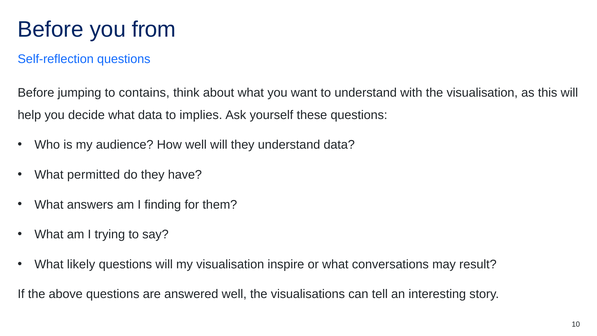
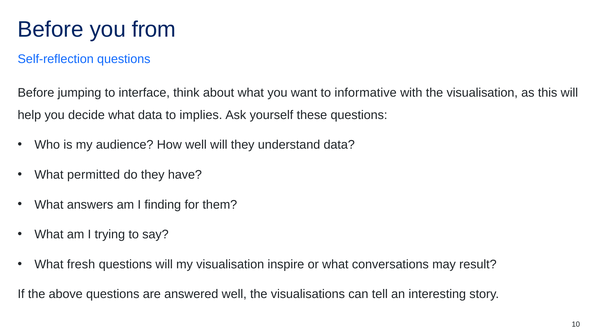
contains: contains -> interface (144, 93)
to understand: understand -> informative (366, 93)
likely: likely -> fresh (81, 264)
